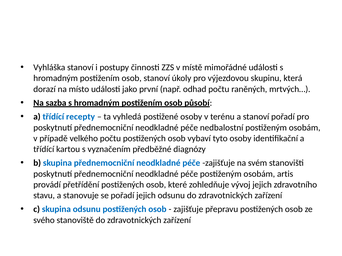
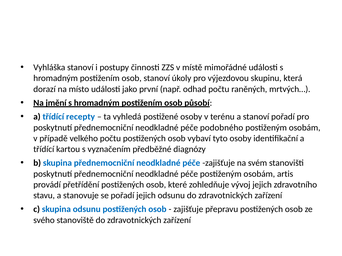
sazba: sazba -> jmění (56, 103)
nedbalostní: nedbalostní -> podobného (222, 128)
